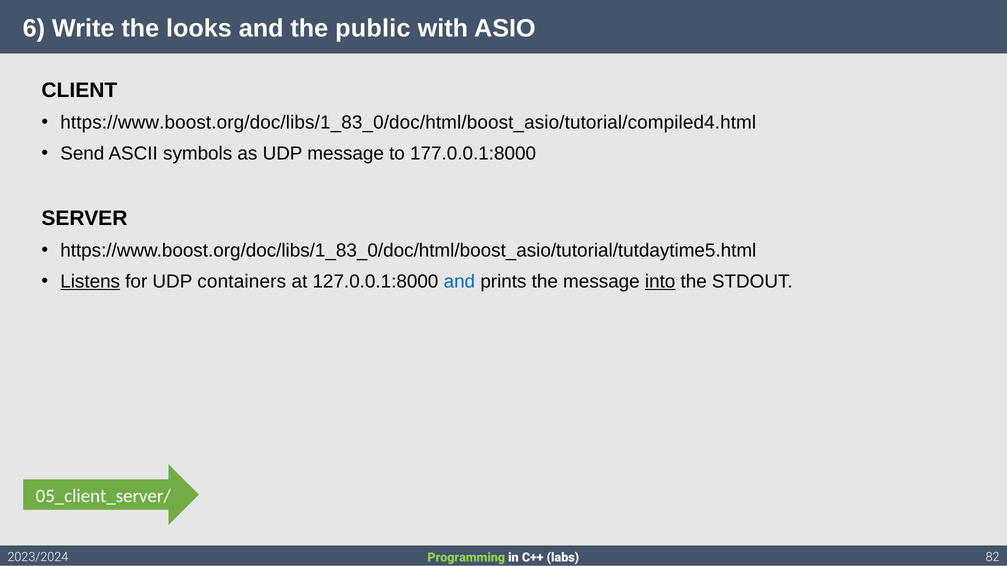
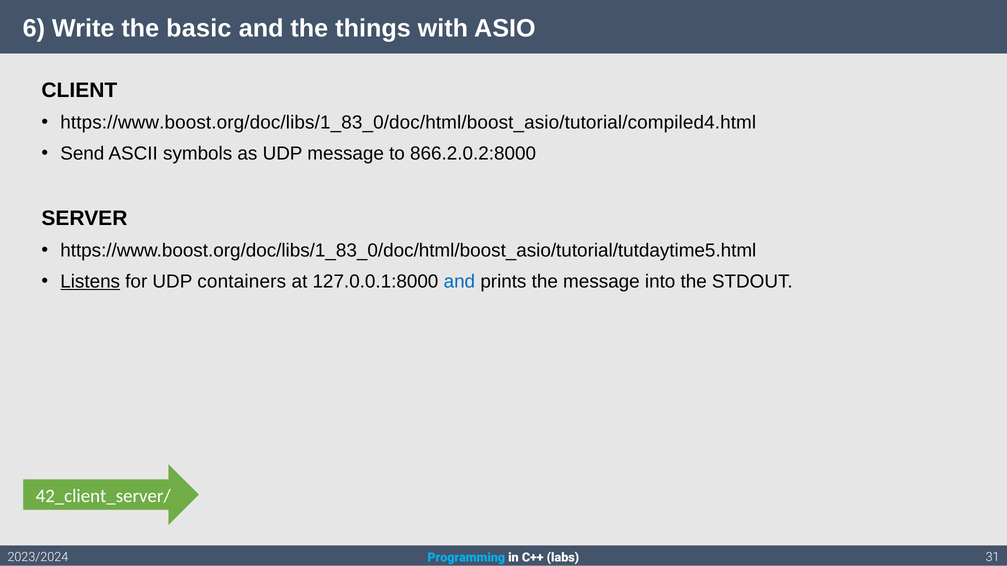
looks: looks -> basic (199, 29)
public: public -> things (373, 29)
177.0.0.1:8000: 177.0.0.1:8000 -> 866.2.0.2:8000 (473, 153)
into underline: present -> none (660, 282)
05_client_server/: 05_client_server/ -> 42_client_server/ (103, 496)
Programming colour: light green -> light blue (466, 558)
82: 82 -> 31 (993, 557)
